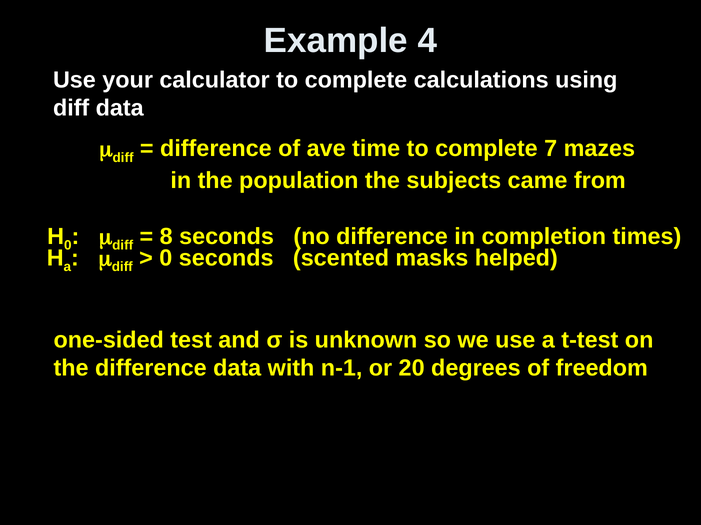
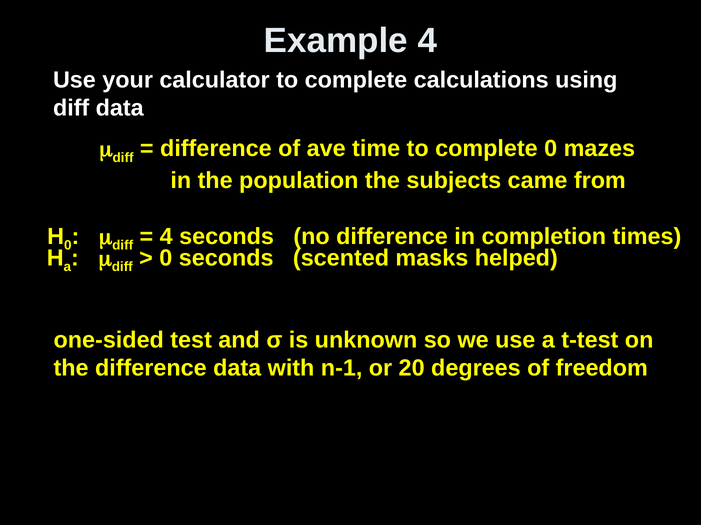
complete 7: 7 -> 0 (551, 149)
8: 8 -> 4 (166, 237)
